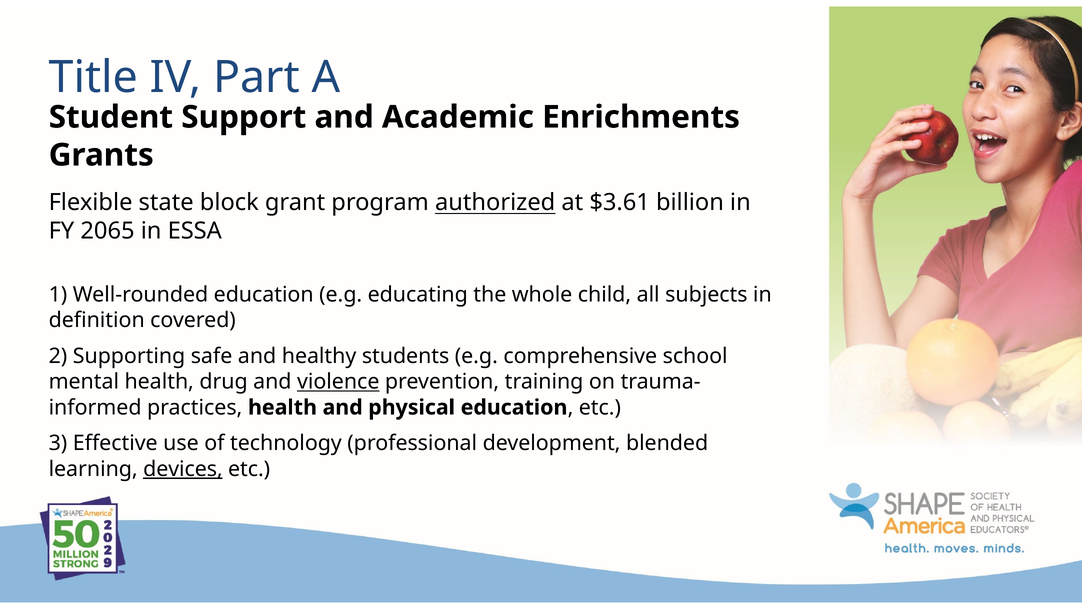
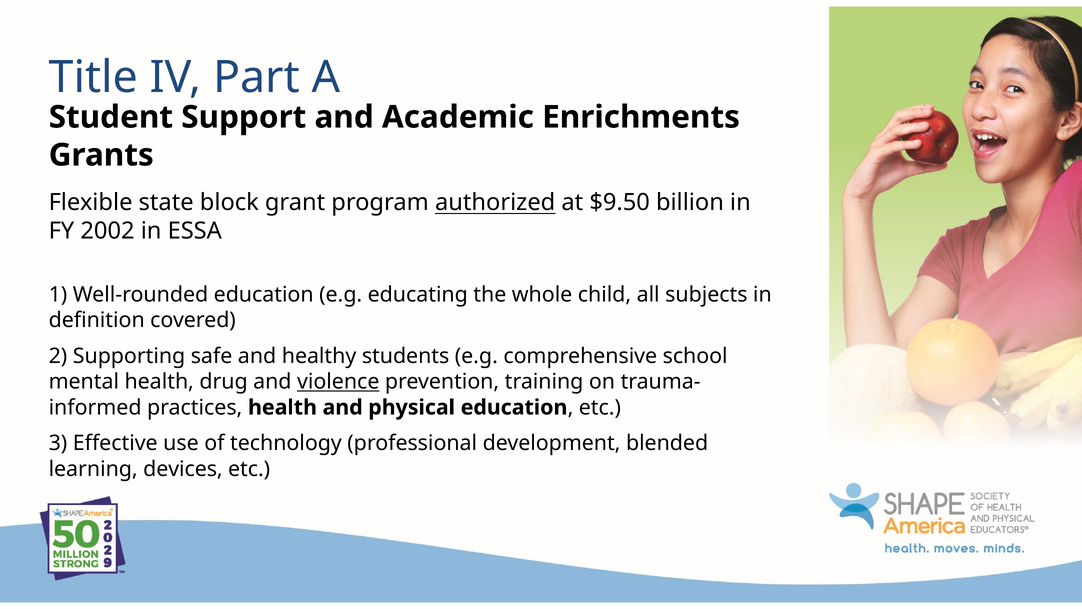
$3.61: $3.61 -> $9.50 (620, 203)
2065: 2065 -> 2002 (108, 231)
devices underline: present -> none (183, 469)
